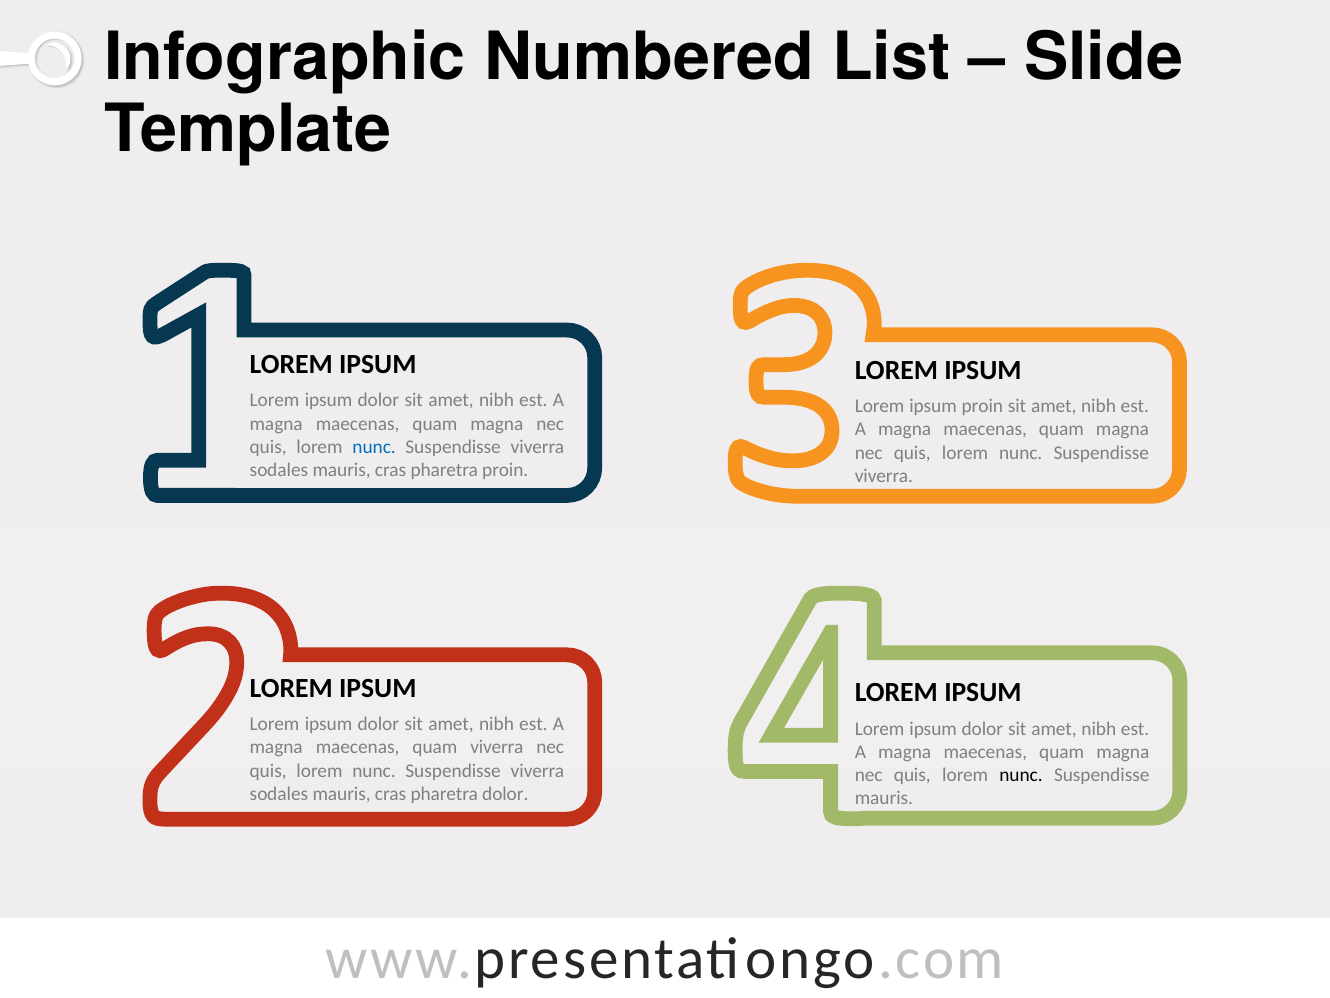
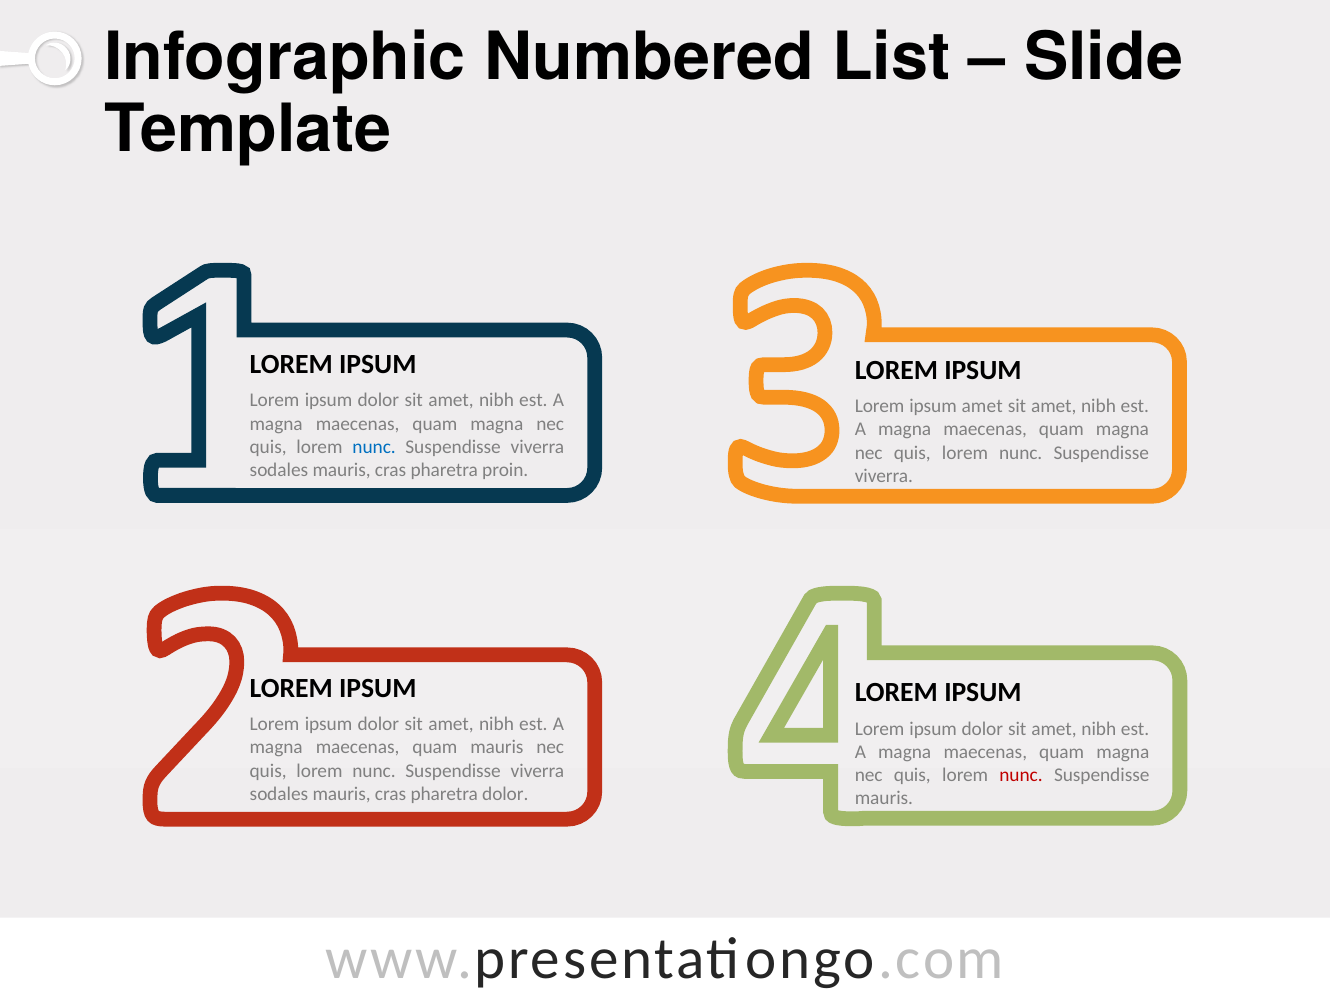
ipsum proin: proin -> amet (982, 406)
quam viverra: viverra -> mauris (497, 747)
nunc colour: black -> red (1021, 775)
